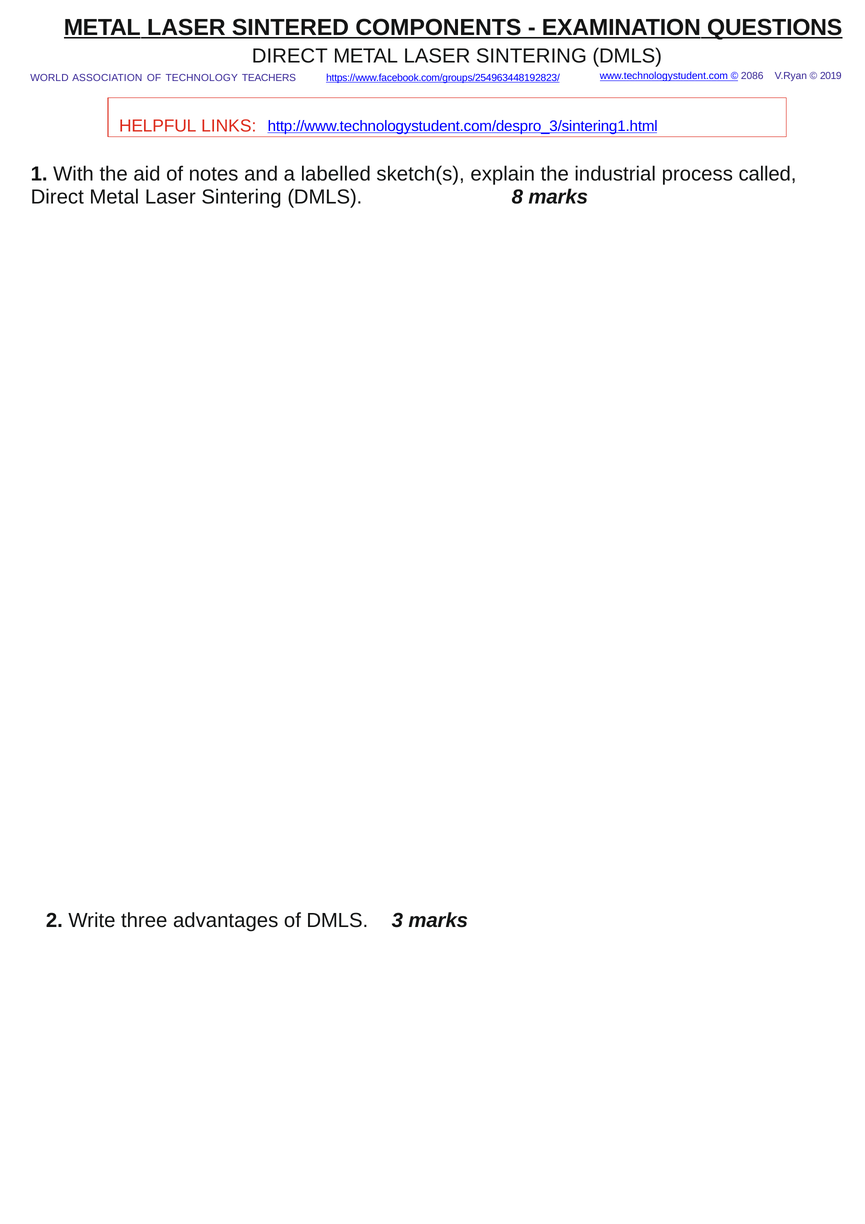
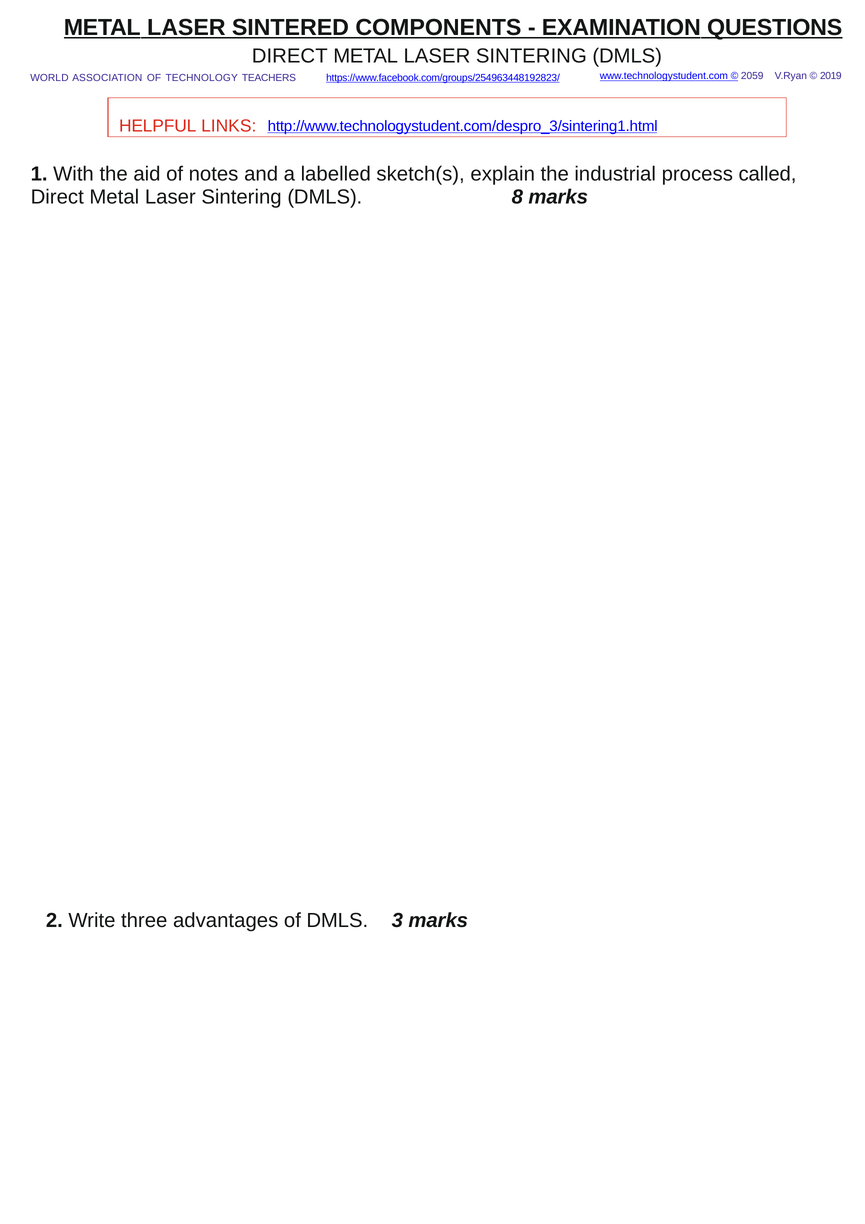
2086: 2086 -> 2059 (752, 76)
